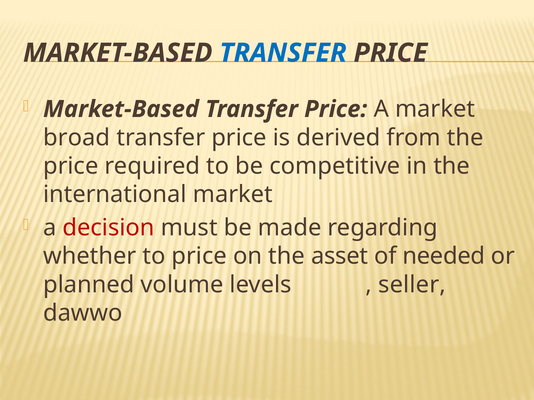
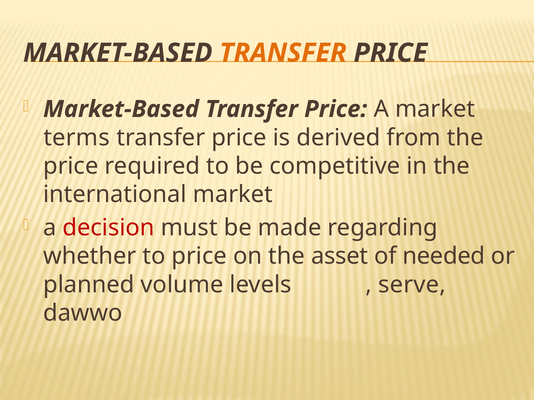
TRANSFER colour: blue -> orange (283, 53)
broad: broad -> terms (77, 138)
seller: seller -> serve (412, 285)
